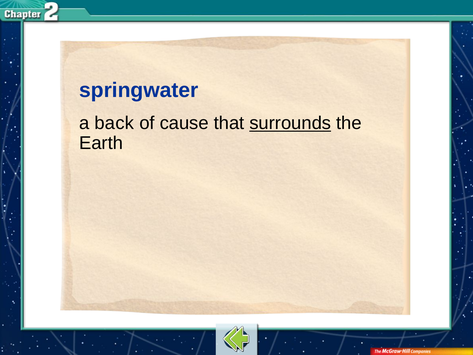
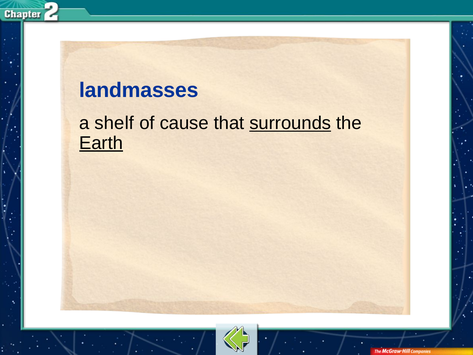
springwater: springwater -> landmasses (139, 90)
back: back -> shelf (114, 123)
Earth underline: none -> present (101, 143)
